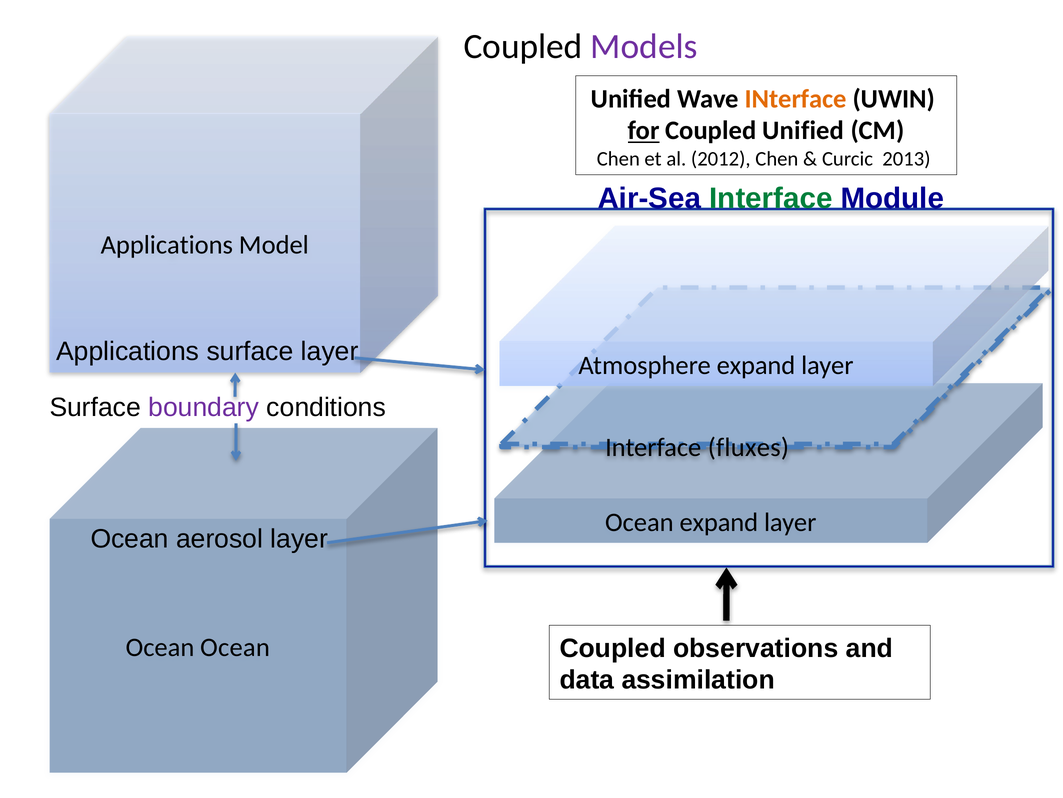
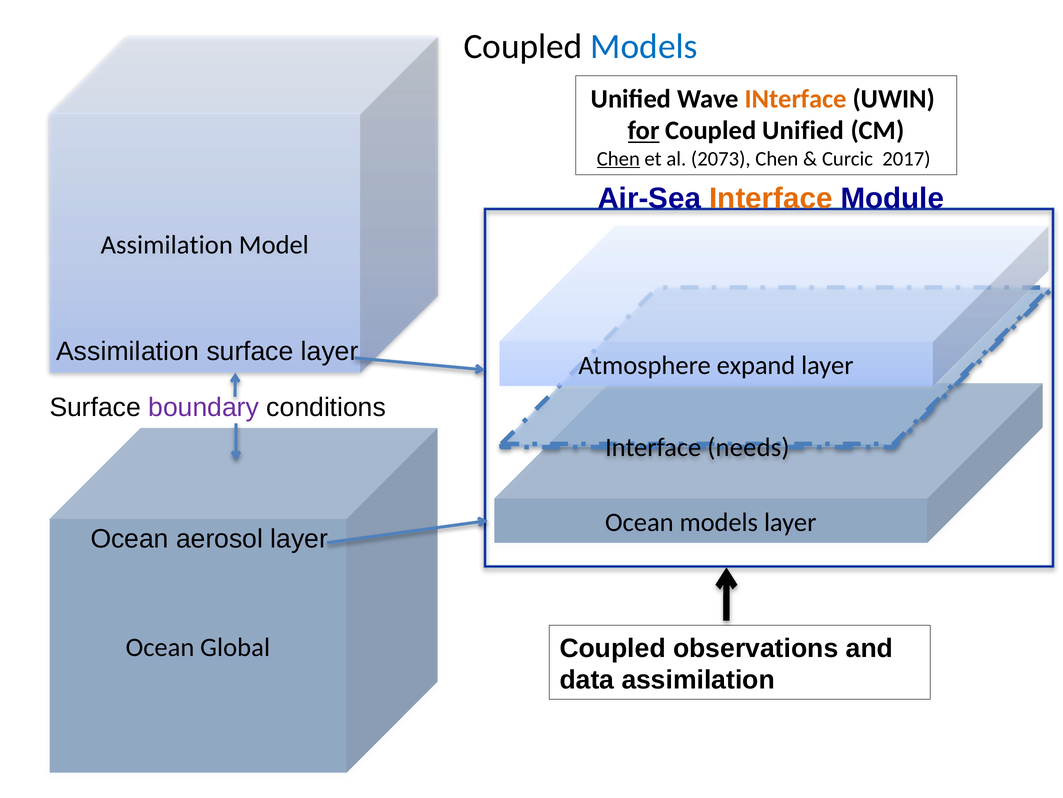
Models colour: purple -> blue (644, 47)
Chen underline: none -> present (618, 159)
2012: 2012 -> 2073 (721, 159)
2013: 2013 -> 2017 (906, 159)
Interface colour: green -> orange (771, 198)
Applications: Applications -> Assimilation (167, 245)
Applications: Applications -> Assimilation (128, 351)
fluxes: fluxes -> needs (748, 447)
Ocean expand: expand -> models (719, 522)
Ocean Ocean: Ocean -> Global (235, 647)
